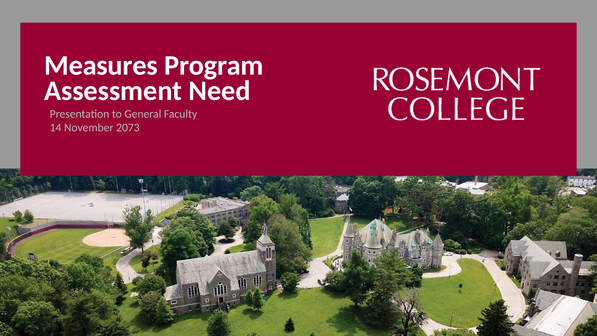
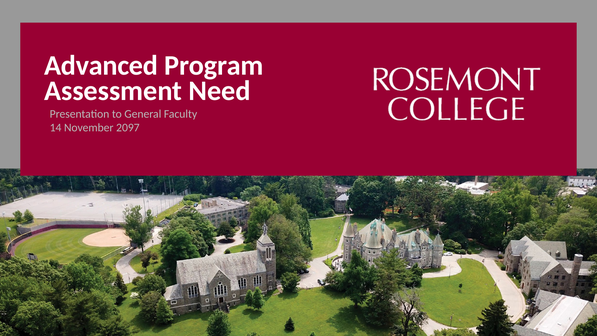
Measures: Measures -> Advanced (101, 66)
2073: 2073 -> 2097 (128, 128)
